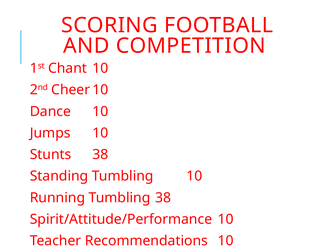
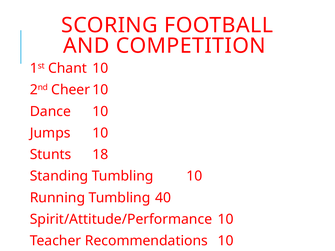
Stunts 38: 38 -> 18 (100, 155)
Tumbling 38: 38 -> 40 (163, 198)
